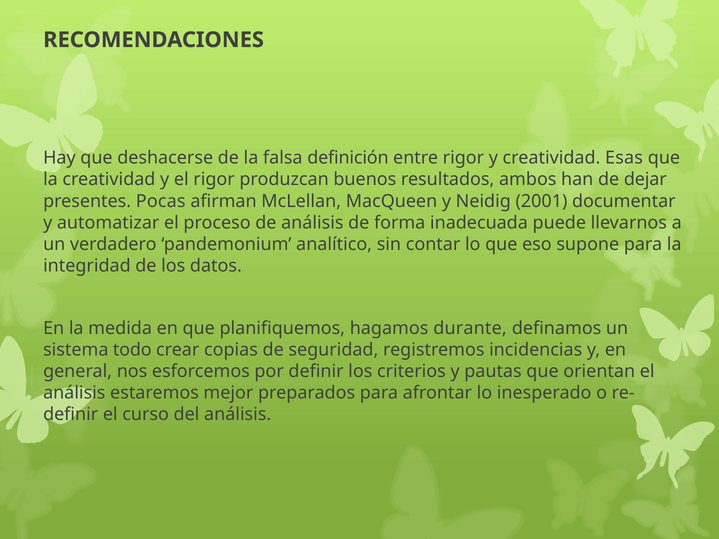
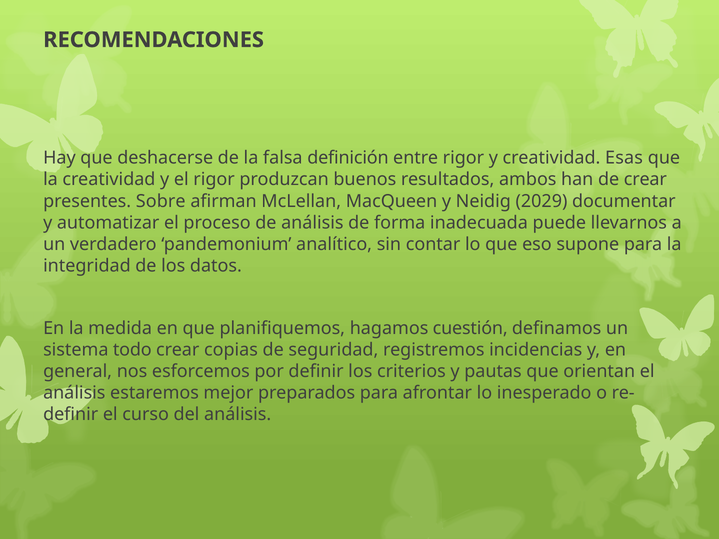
de dejar: dejar -> crear (645, 180)
Pocas: Pocas -> Sobre (161, 201)
2001: 2001 -> 2029 (542, 201)
durante: durante -> cuestión (470, 328)
